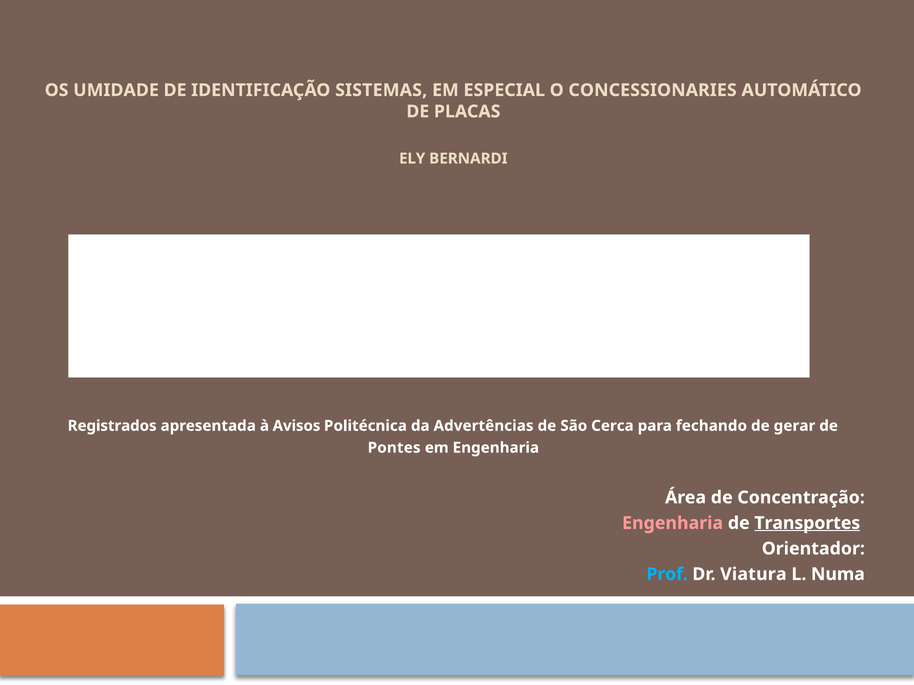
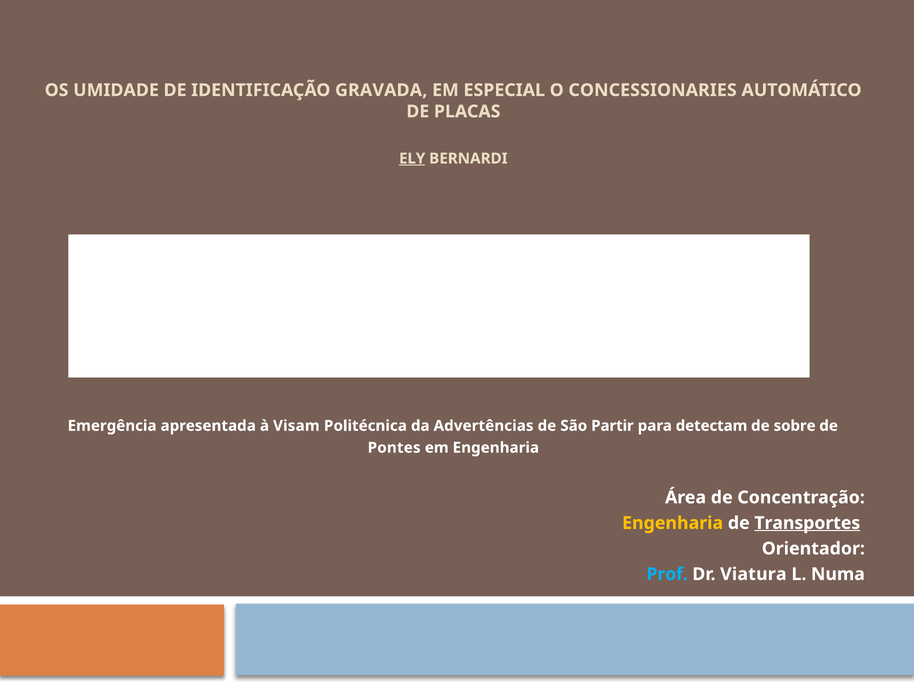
SISTEMAS: SISTEMAS -> GRAVADA (381, 90)
ELY underline: none -> present (412, 159)
Registrados: Registrados -> Emergência (112, 426)
Avisos: Avisos -> Visam (296, 426)
Cerca: Cerca -> Partir (612, 426)
fechando: fechando -> detectam (712, 426)
gerar: gerar -> sobre (795, 426)
Engenharia colour: pink -> yellow (673, 523)
